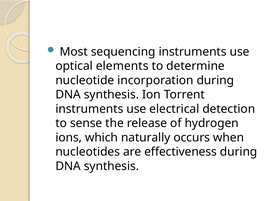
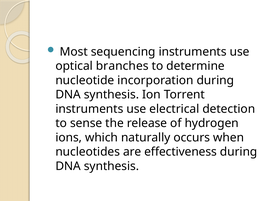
elements: elements -> branches (122, 66)
